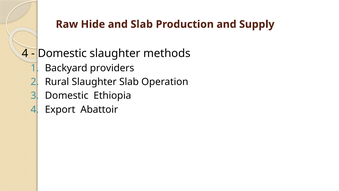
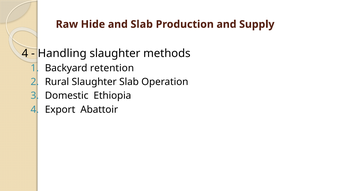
Domestic: Domestic -> Handling (62, 53)
providers: providers -> retention (112, 68)
